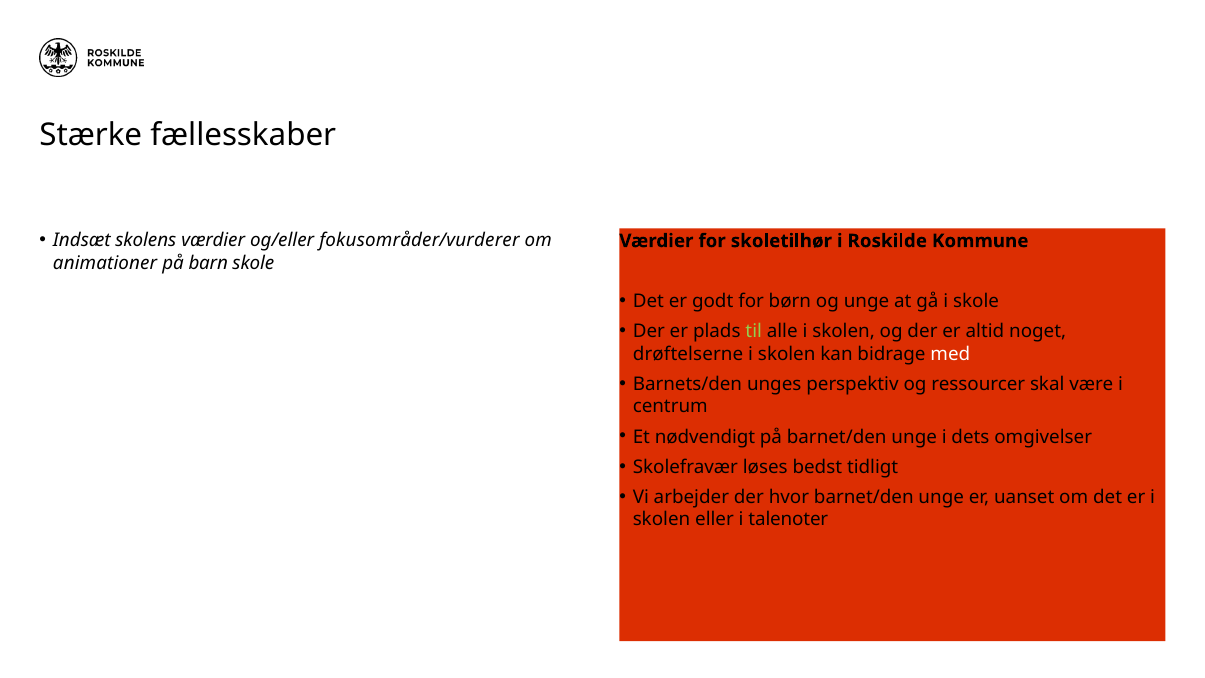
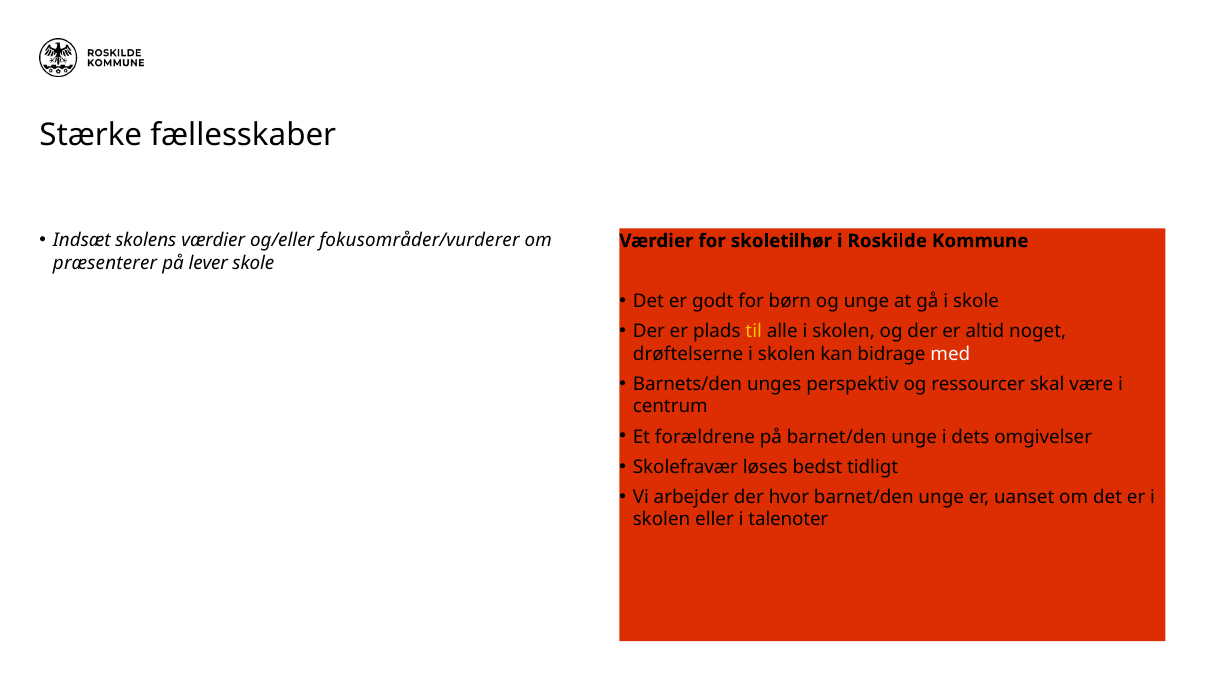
animationer: animationer -> præsenterer (105, 263)
barn: barn -> lever (208, 263)
til colour: light green -> yellow (754, 331)
nødvendigt: nødvendigt -> forældrene (705, 437)
